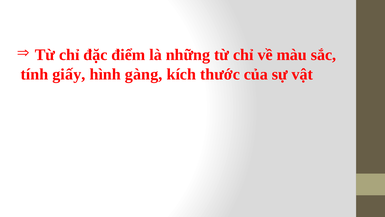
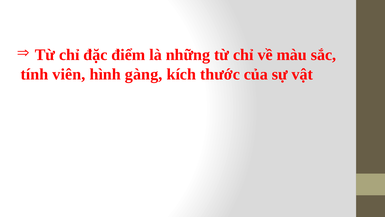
giấy: giấy -> viên (69, 74)
